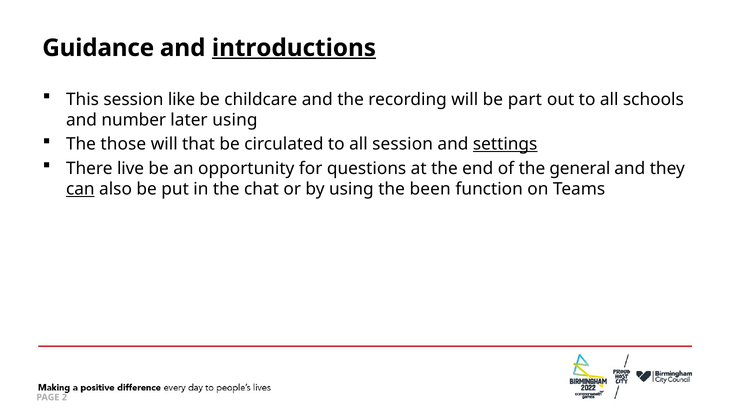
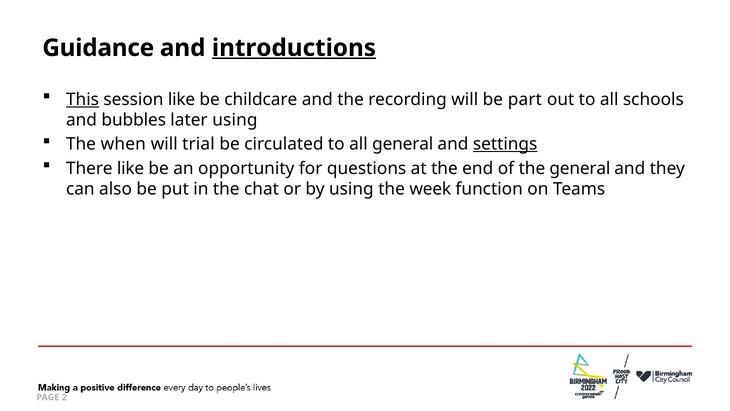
This underline: none -> present (83, 99)
number: number -> bubbles (134, 120)
those: those -> when (123, 144)
that: that -> trial (198, 144)
all session: session -> general (403, 144)
There live: live -> like (131, 168)
can underline: present -> none (80, 189)
been: been -> week (430, 189)
